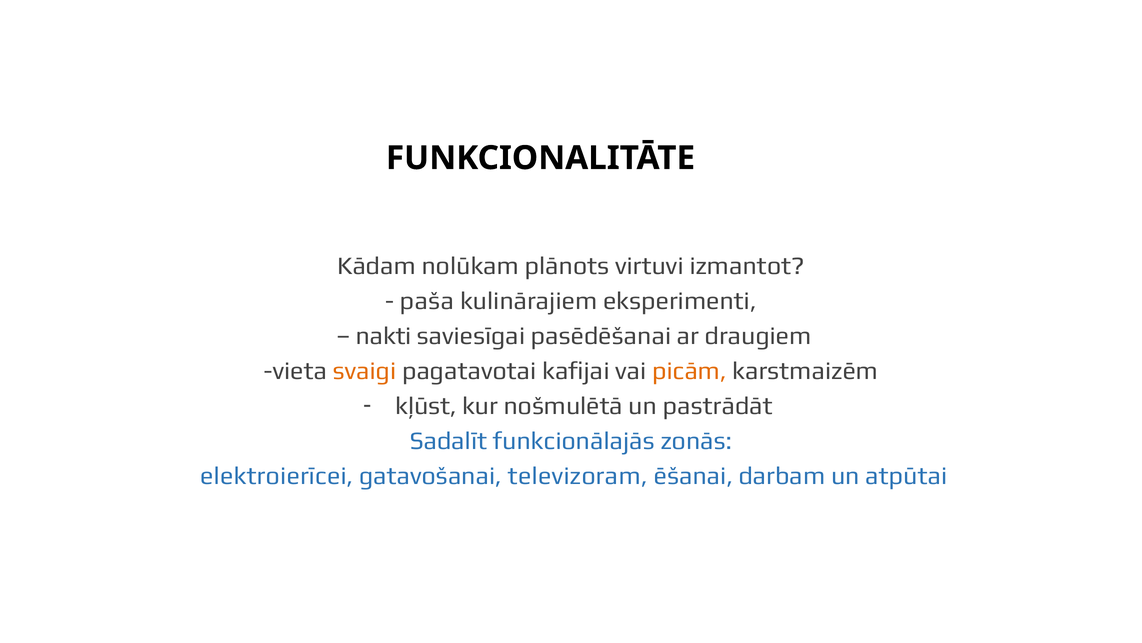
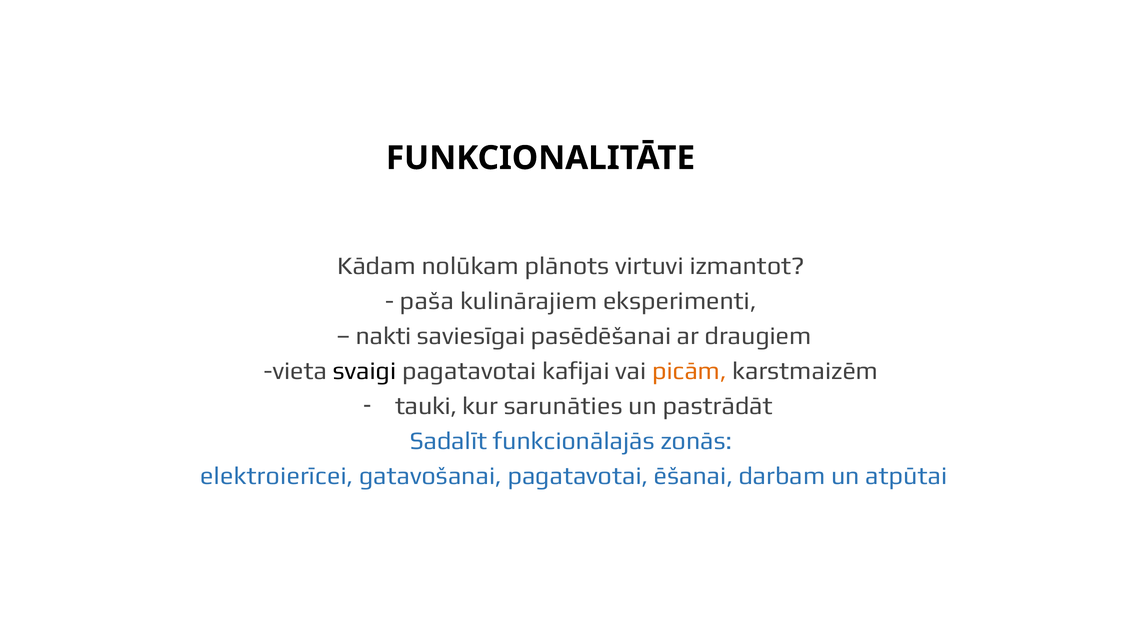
svaigi colour: orange -> black (365, 371)
kļūst: kļūst -> tauki (426, 406)
nošmulētā: nošmulētā -> sarunāties (563, 406)
gatavošanai televizoram: televizoram -> pagatavotai (578, 476)
